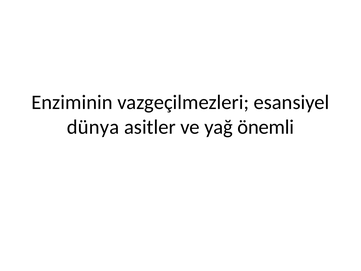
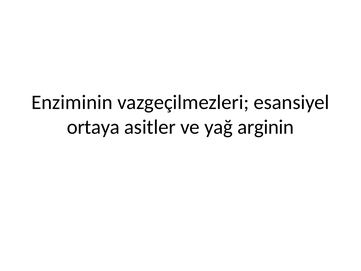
dünya: dünya -> ortaya (93, 127)
önemli: önemli -> arginin (266, 127)
